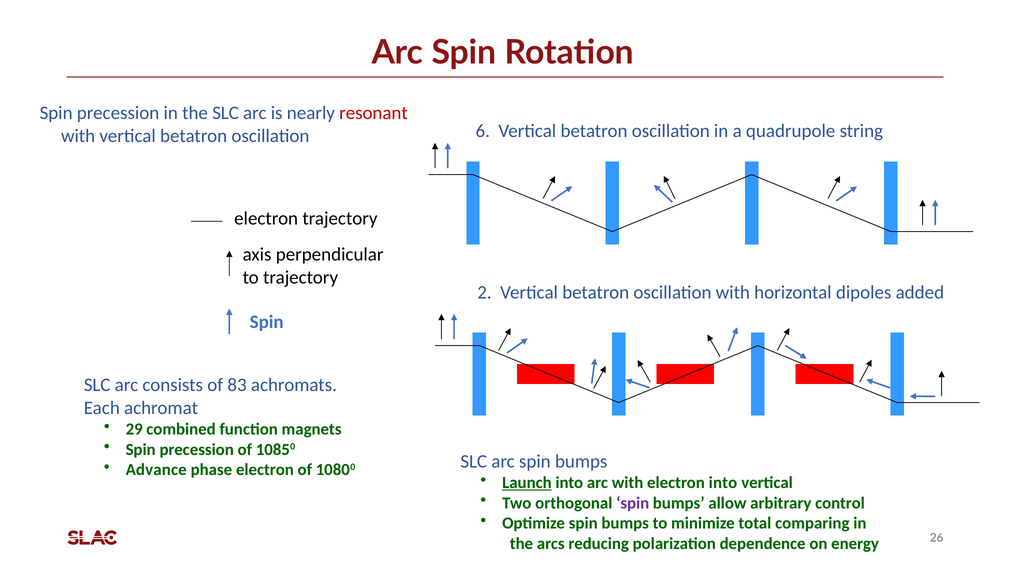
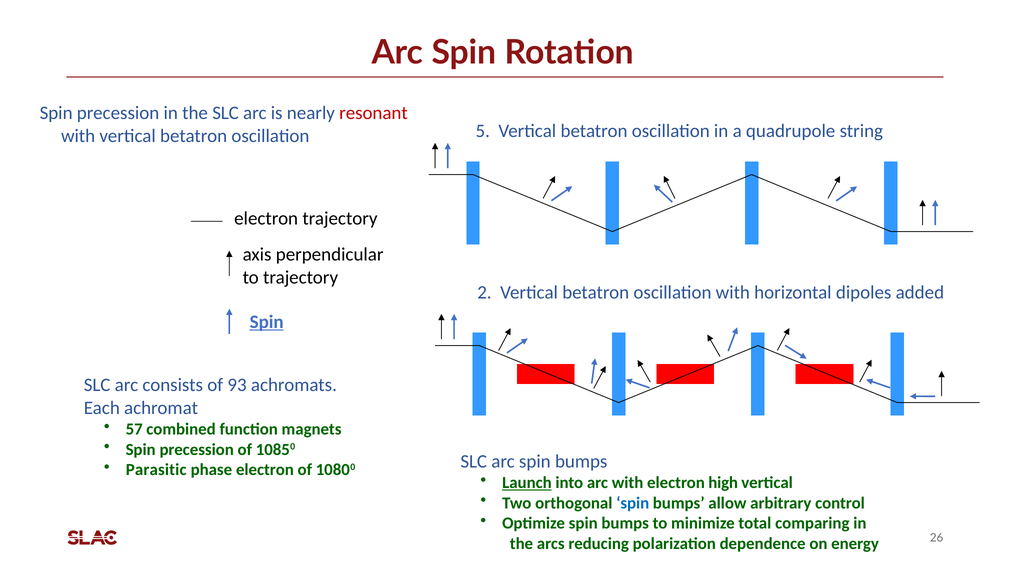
6: 6 -> 5 (483, 131)
Spin underline: none -> present (267, 322)
83: 83 -> 93 (237, 385)
29: 29 -> 57 (134, 429)
Advance: Advance -> Parasitic (156, 470)
electron into: into -> high (723, 483)
spin colour: purple -> blue (633, 503)
